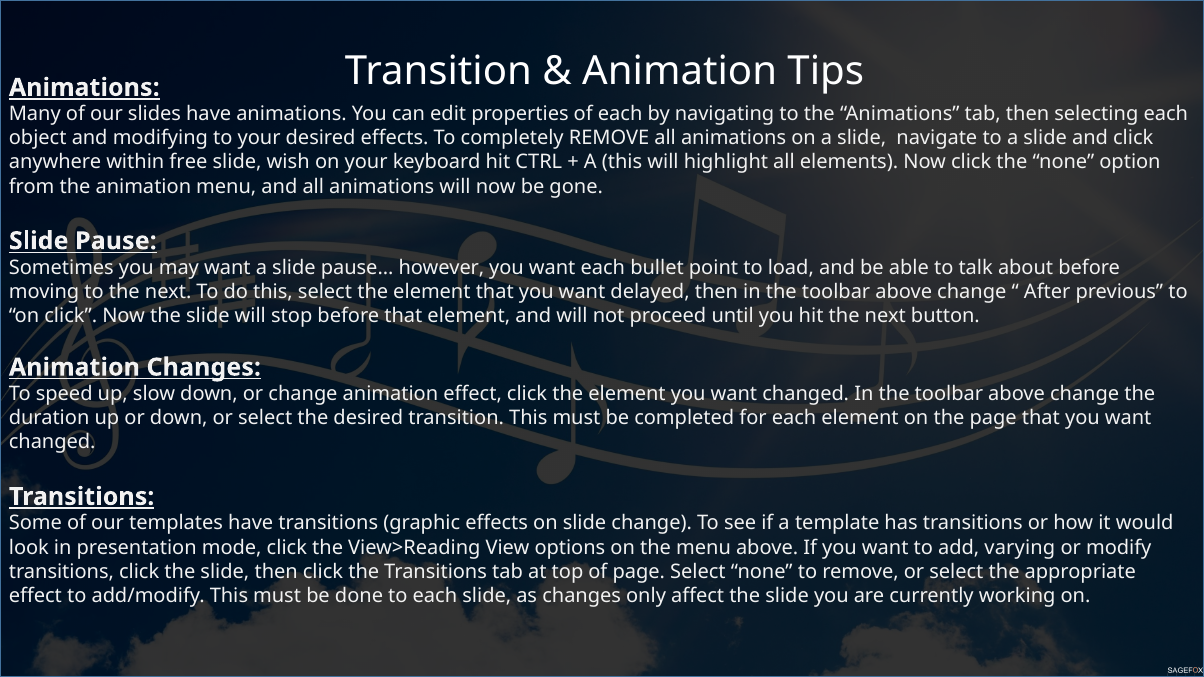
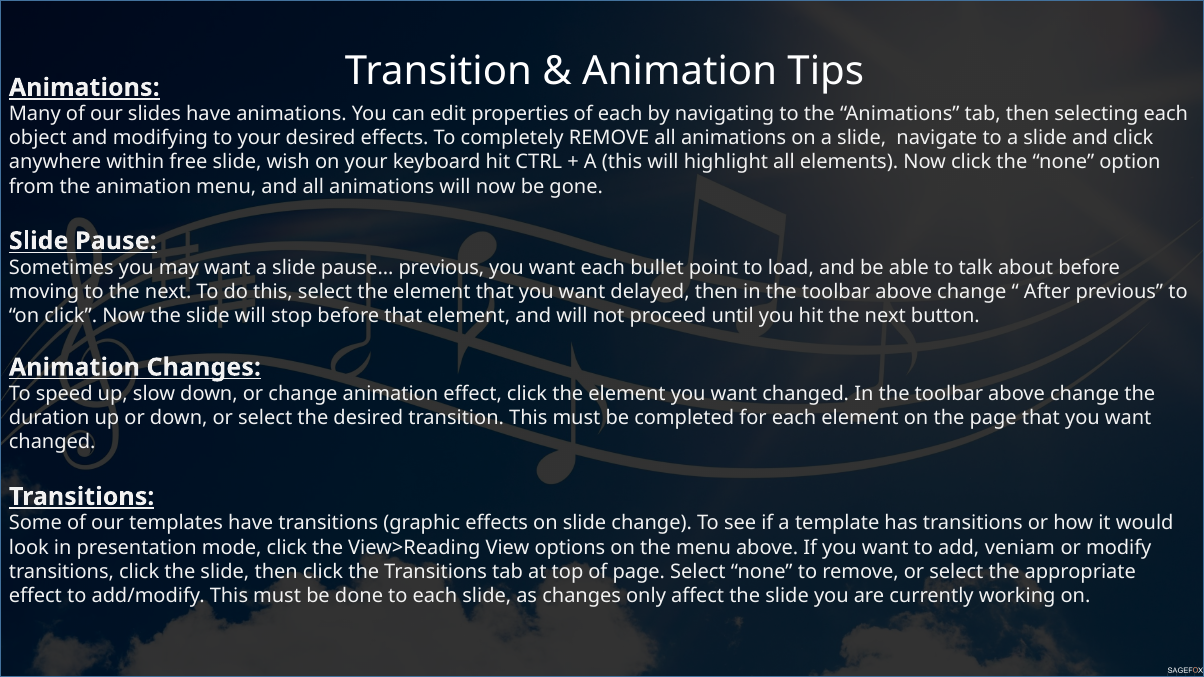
pause… however: however -> previous (441, 268)
varying: varying -> veniam (1020, 548)
